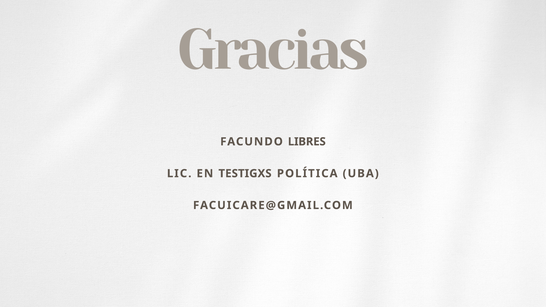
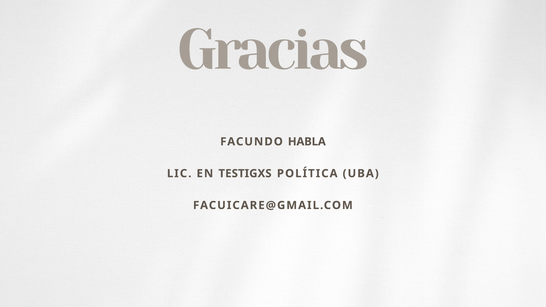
LIBRES: LIBRES -> HABLA (307, 142)
